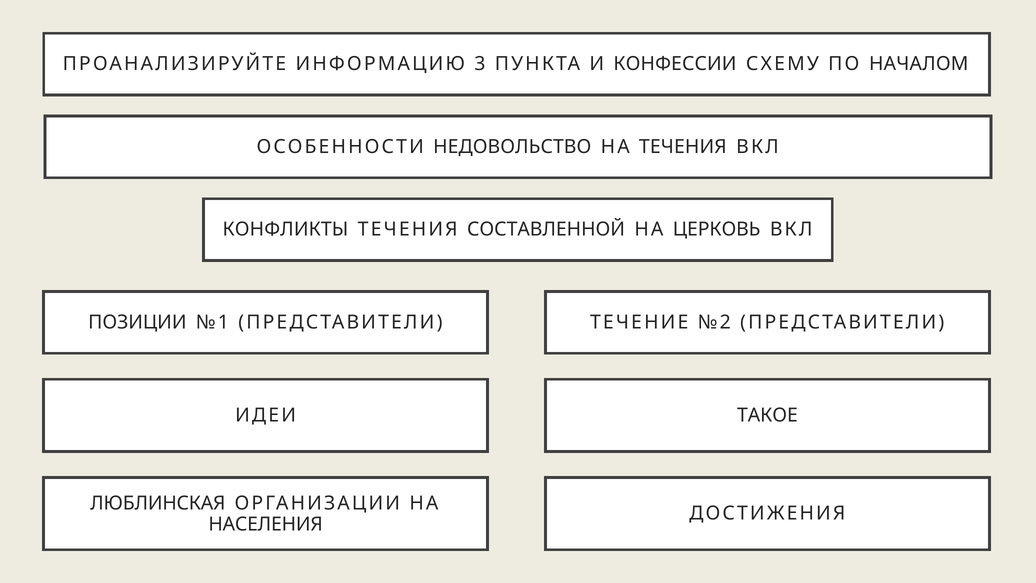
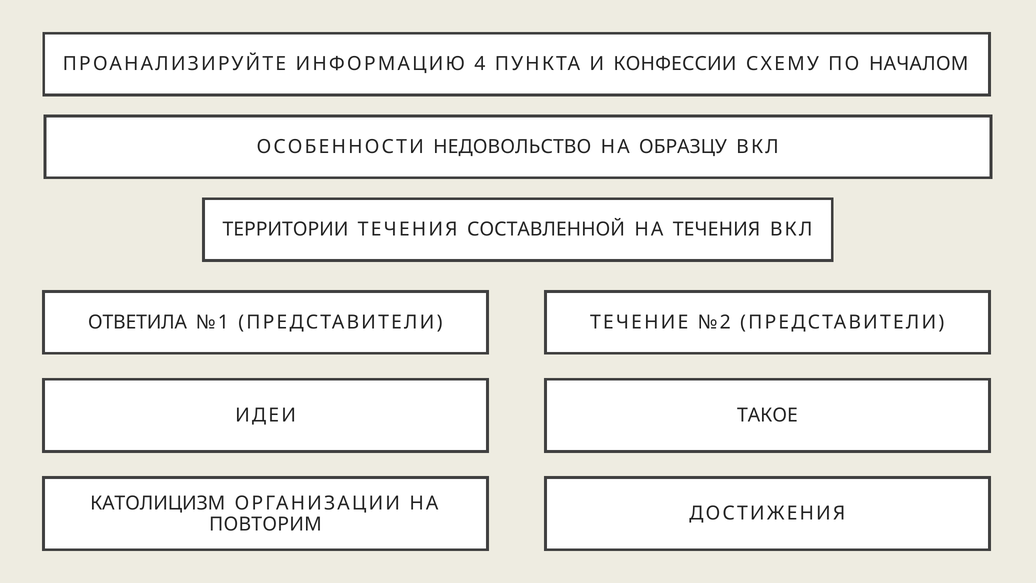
3: 3 -> 4 (480, 64)
НА ТЕЧЕНИЯ: ТЕЧЕНИЯ -> ОБРАЗЦУ (683, 147)
КОНФЛИКТЫ: КОНФЛИКТЫ -> ТЕРРИТОРИИ (286, 229)
НА ЦЕРКОВЬ: ЦЕРКОВЬ -> ТЕЧЕНИЯ (717, 229)
ПОЗИЦИИ: ПОЗИЦИИ -> ОТВЕТИЛА (137, 322)
ЛЮБЛИНСКАЯ: ЛЮБЛИНСКАЯ -> КАТОЛИЦИЗМ (158, 503)
НАСЕЛЕНИЯ: НАСЕЛЕНИЯ -> ПОВТОРИМ (265, 524)
